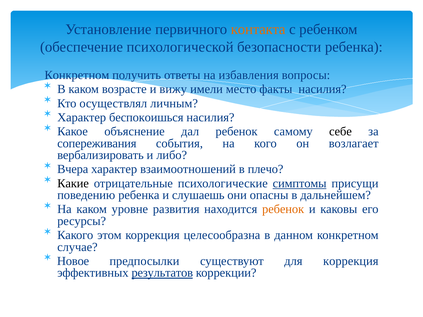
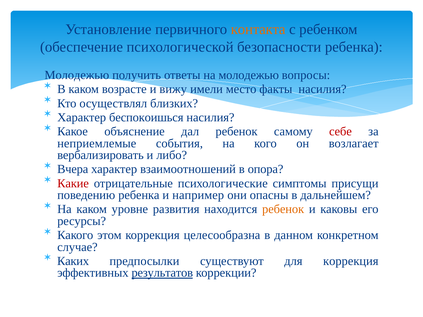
Конкретном: Конкретном -> Молодежью (77, 75)
на избавления: избавления -> молодежью (249, 75)
личным: личным -> близких (174, 103)
себе colour: black -> red (340, 132)
сопереживания: сопереживания -> неприемлемые (97, 143)
плечо: плечо -> опора (266, 169)
Какие colour: black -> red (73, 183)
симптомы underline: present -> none (300, 183)
слушаешь: слушаешь -> например (198, 195)
Новое: Новое -> Каких (73, 261)
